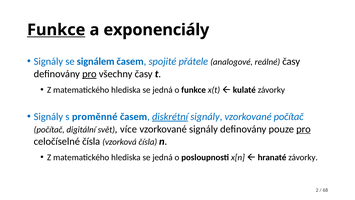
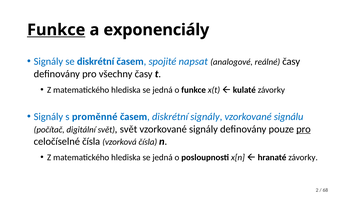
se signálem: signálem -> diskrétní (96, 61)
přátele: přátele -> napsat (193, 61)
pro underline: present -> none (89, 74)
diskrétní underline: present -> none (170, 116)
vzorkované počítač: počítač -> signálu (289, 116)
více: více -> svět (129, 129)
